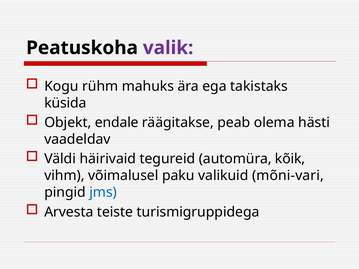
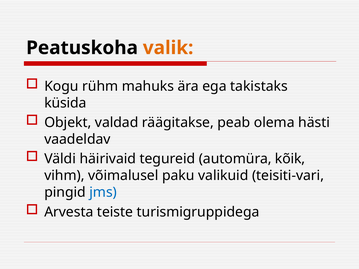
valik colour: purple -> orange (168, 48)
endale: endale -> valdad (117, 123)
mõni-vari: mõni-vari -> teisiti-vari (288, 176)
